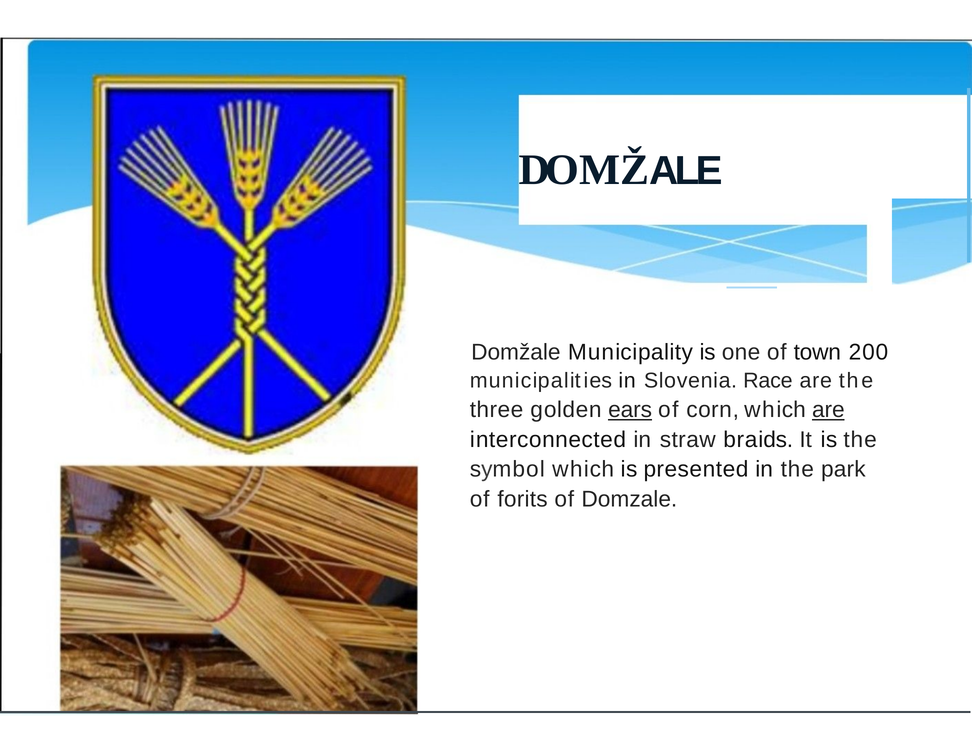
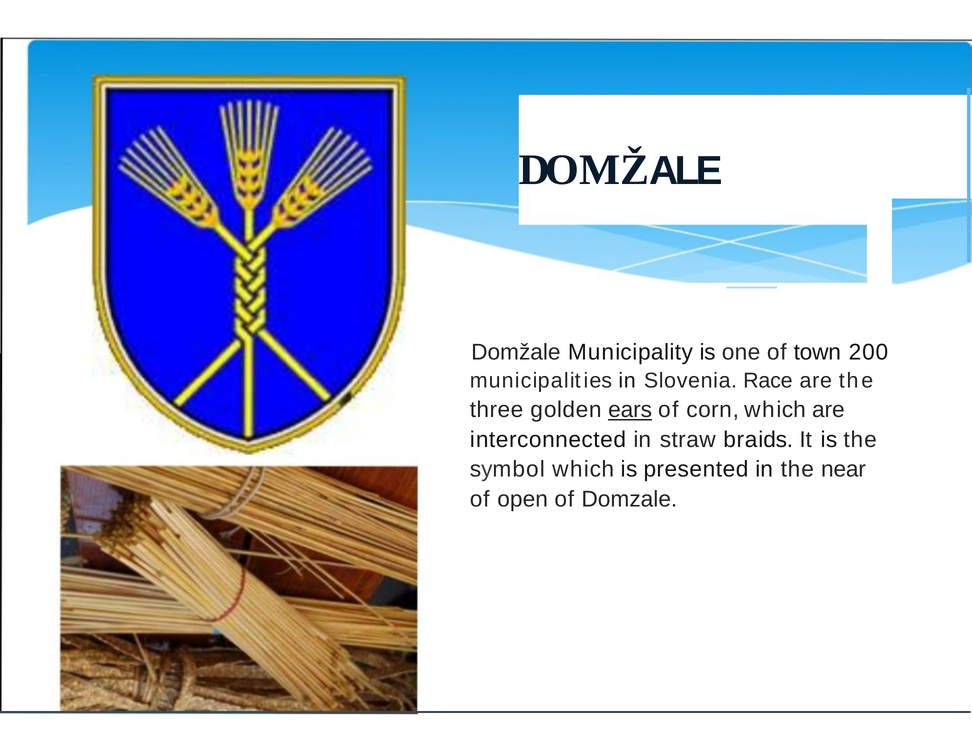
are underline: present -> none (828, 410)
park: park -> near (844, 469)
forits: forits -> open (523, 499)
